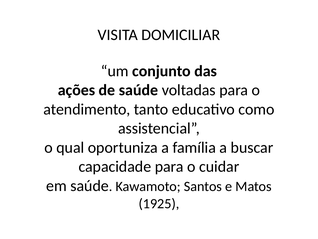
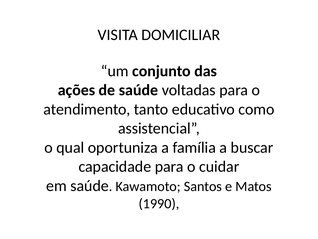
1925: 1925 -> 1990 (159, 203)
